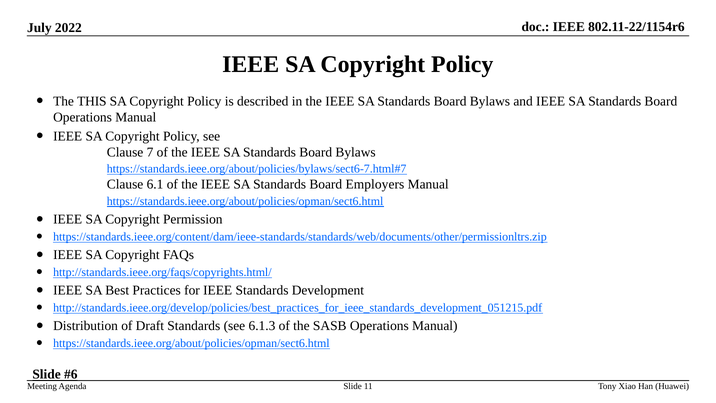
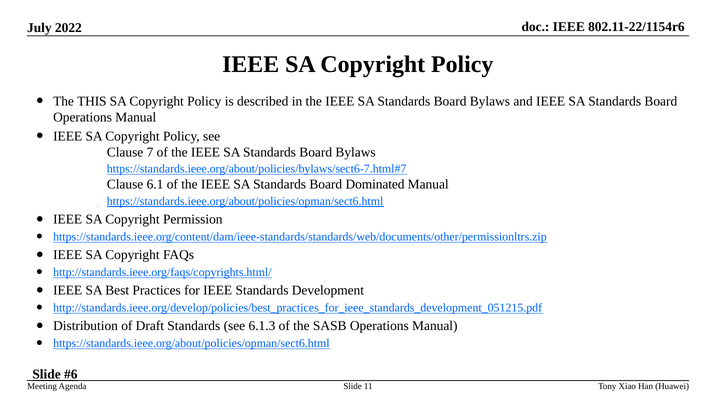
Employers: Employers -> Dominated (375, 184)
